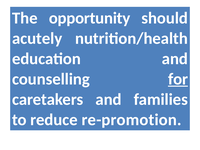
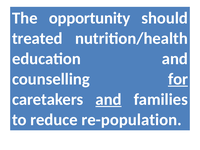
acutely: acutely -> treated (37, 38)
and underline: none -> present (109, 99)
re-promotion: re-promotion -> re-population (132, 120)
